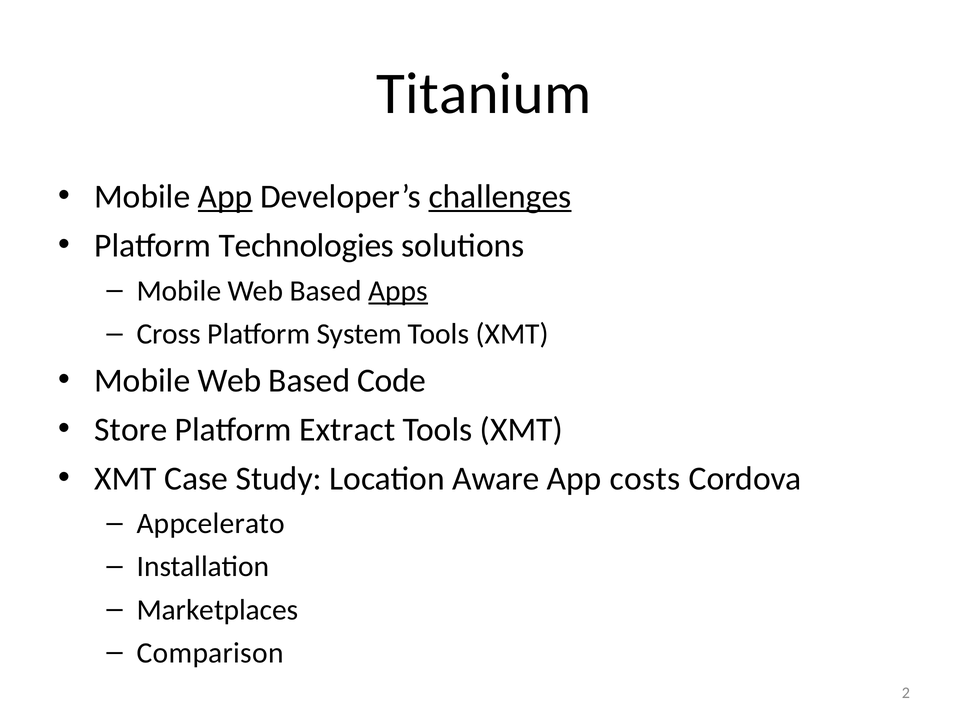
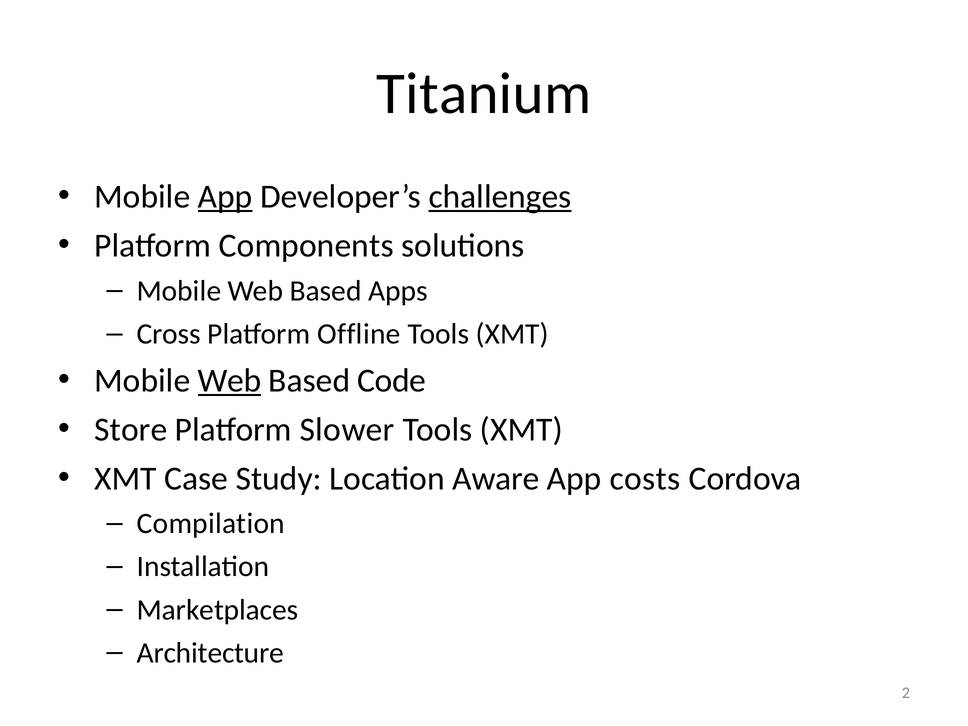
Technologies: Technologies -> Components (306, 246)
Apps underline: present -> none (398, 291)
System: System -> Offline (359, 334)
Web underline: none -> present (230, 381)
Extract: Extract -> Slower (347, 430)
Appcelerato: Appcelerato -> Compilation (211, 524)
Comparison: Comparison -> Architecture (210, 653)
